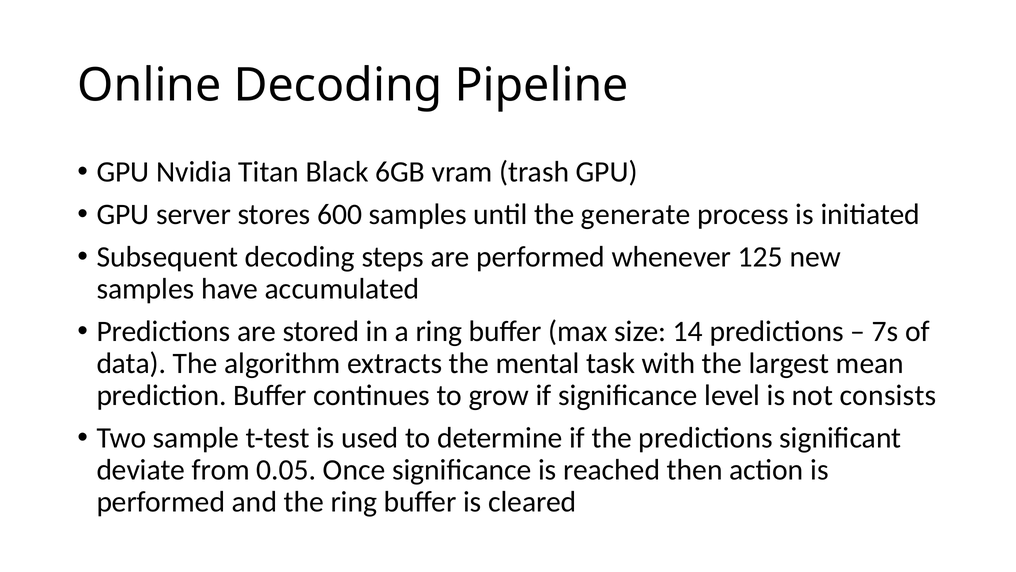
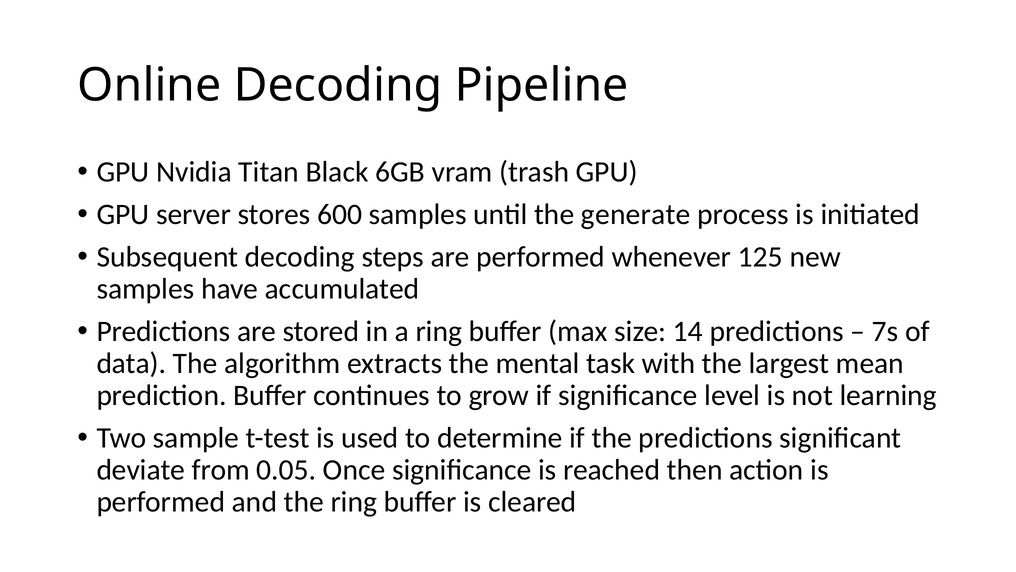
consists: consists -> learning (888, 395)
